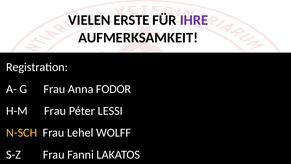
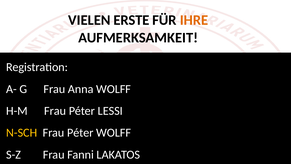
IHRE colour: purple -> orange (194, 20)
Anna FODOR: FODOR -> WOLFF (114, 89)
Lehel: Lehel -> Péter (80, 133)
